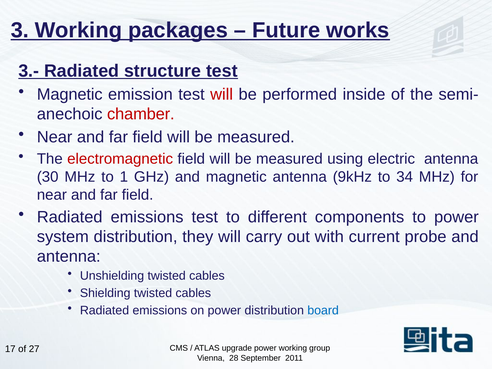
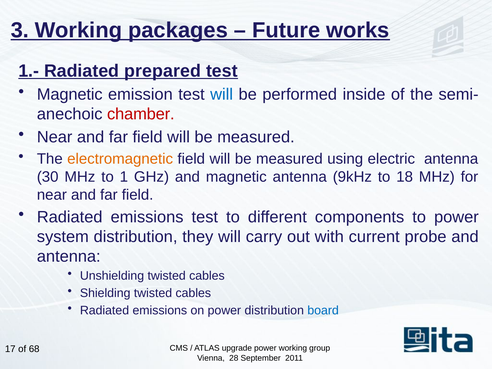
3.-: 3.- -> 1.- (29, 71)
structure: structure -> prepared (163, 71)
will colour: red -> blue (222, 94)
electromagnetic colour: red -> orange (120, 159)
34: 34 -> 18 (405, 177)
27: 27 -> 68 (34, 349)
